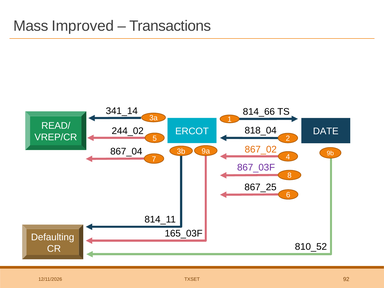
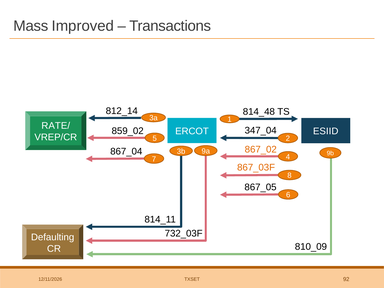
341_14: 341_14 -> 812_14 (122, 111)
814_66: 814_66 -> 814_48 (259, 112)
READ/: READ/ -> RATE/ (56, 126)
818_04: 818_04 -> 347_04 (261, 131)
244_02: 244_02 -> 859_02 (128, 131)
DATE: DATE -> ESIID (326, 131)
867_03F colour: purple -> orange (256, 167)
867_25: 867_25 -> 867_05 (260, 187)
165_03F: 165_03F -> 732_03F (184, 233)
810_52: 810_52 -> 810_09 (311, 247)
